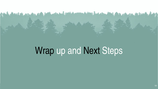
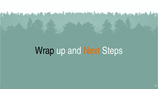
Next colour: black -> orange (92, 51)
